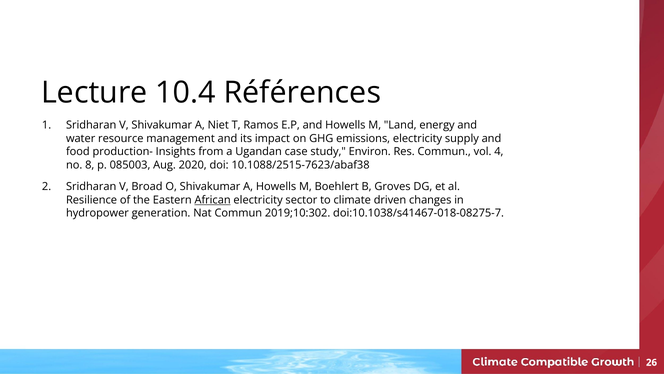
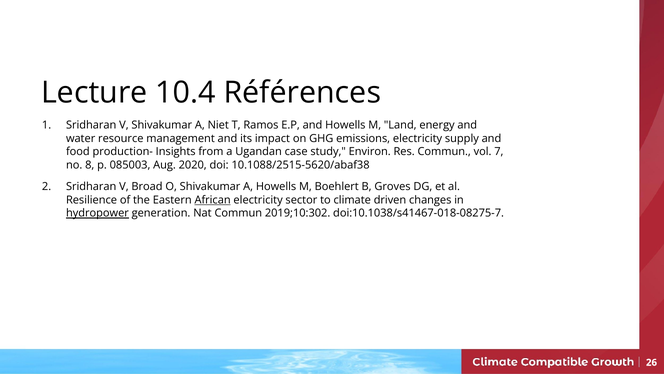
4: 4 -> 7 (499, 152)
10.1088/2515-7623/abaf38: 10.1088/2515-7623/abaf38 -> 10.1088/2515-5620/abaf38 (301, 165)
hydropower underline: none -> present (97, 213)
